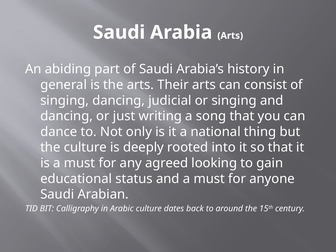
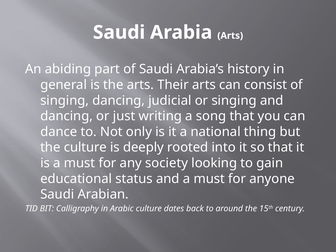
agreed: agreed -> society (167, 163)
